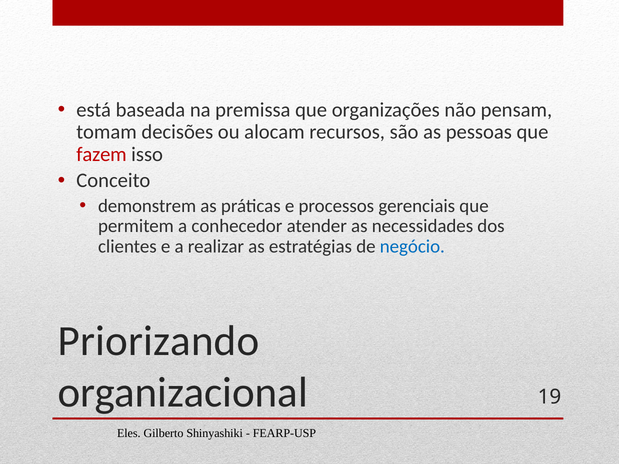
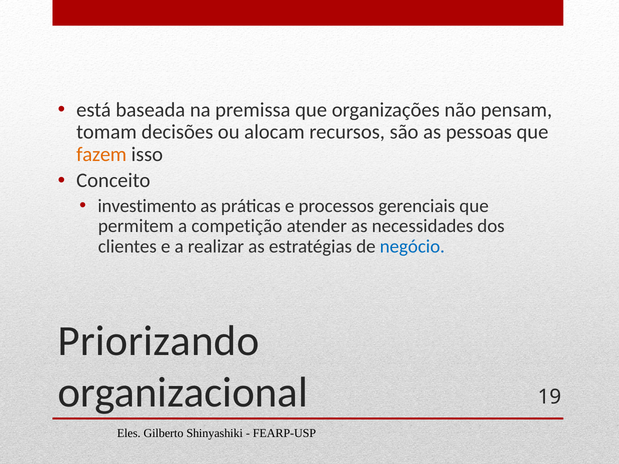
fazem colour: red -> orange (102, 154)
demonstrem: demonstrem -> investimento (147, 206)
conhecedor: conhecedor -> competição (237, 226)
